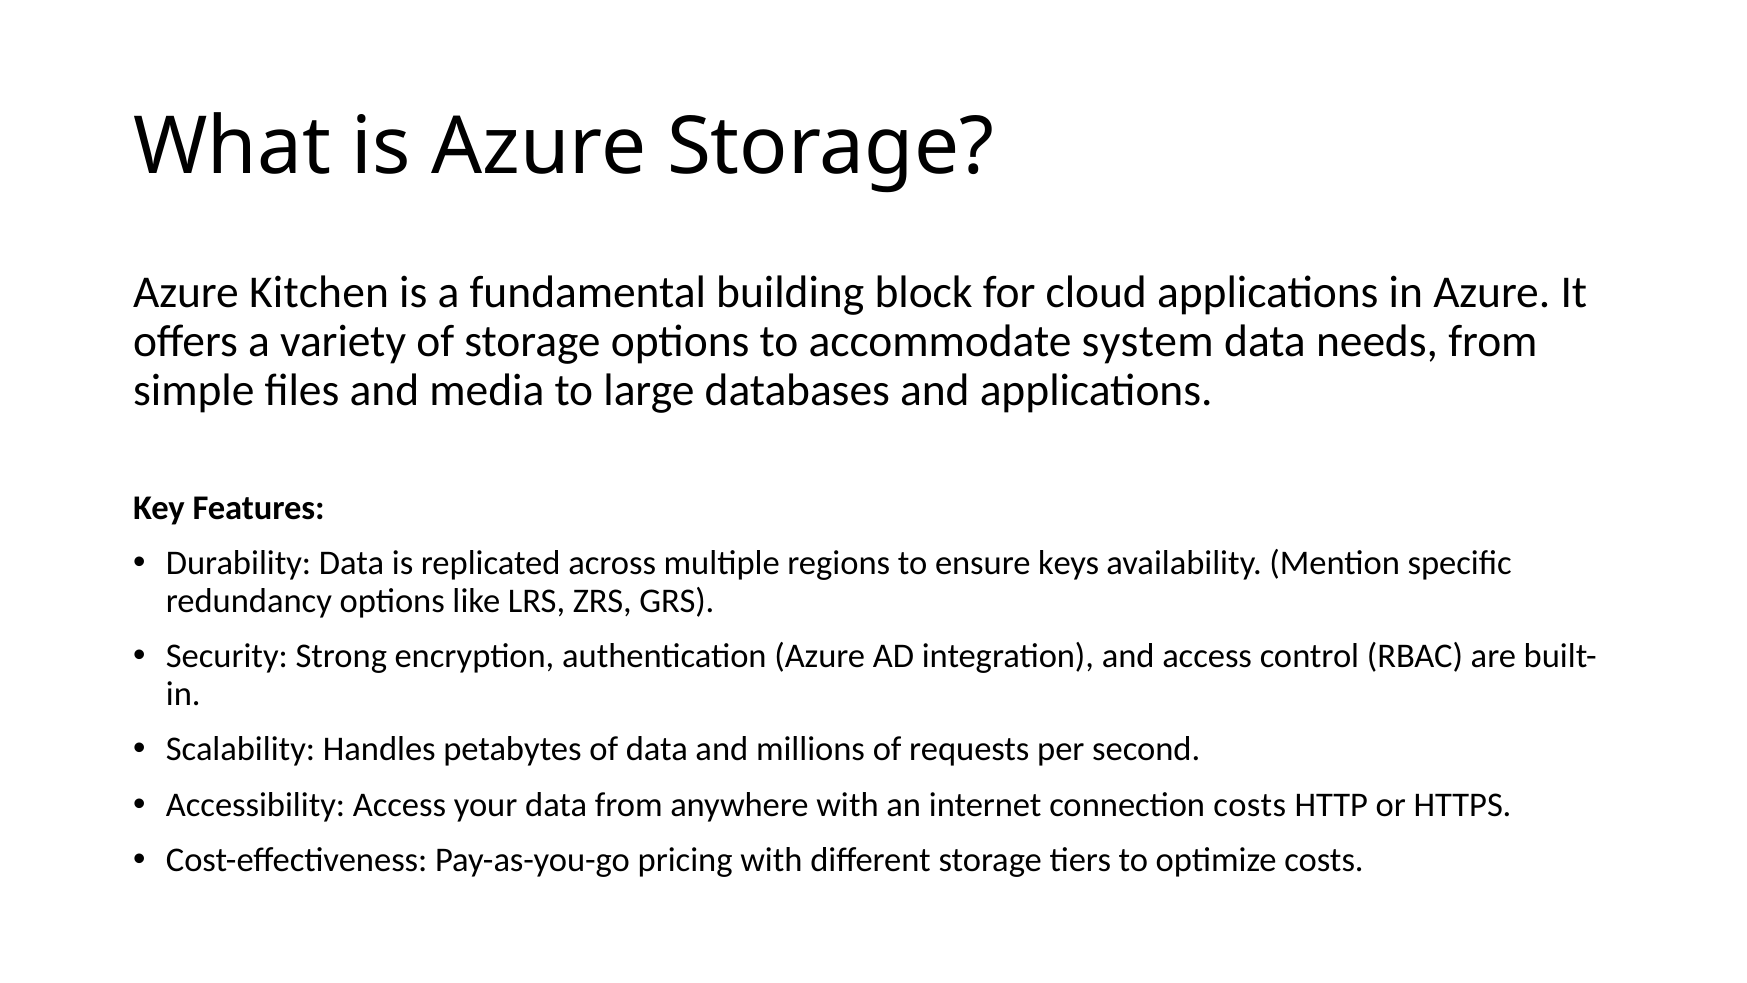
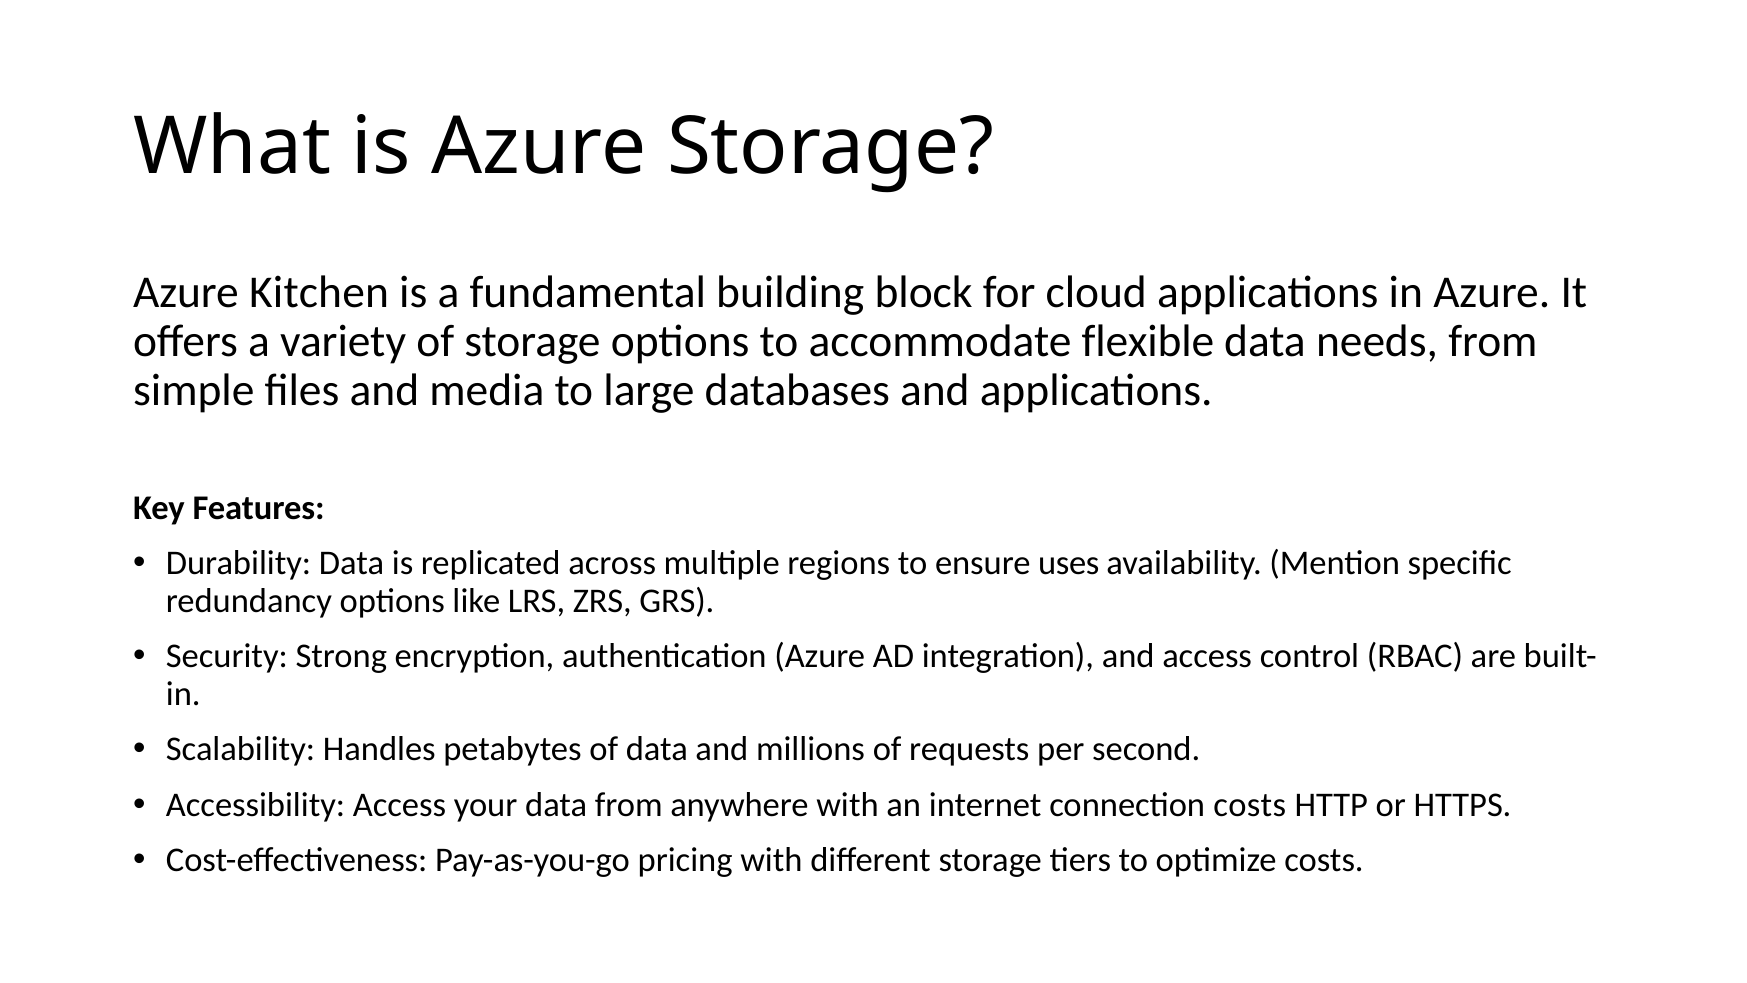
system: system -> flexible (1148, 342)
keys: keys -> uses (1069, 563)
